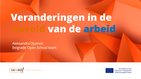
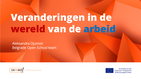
wereld colour: orange -> red (28, 29)
